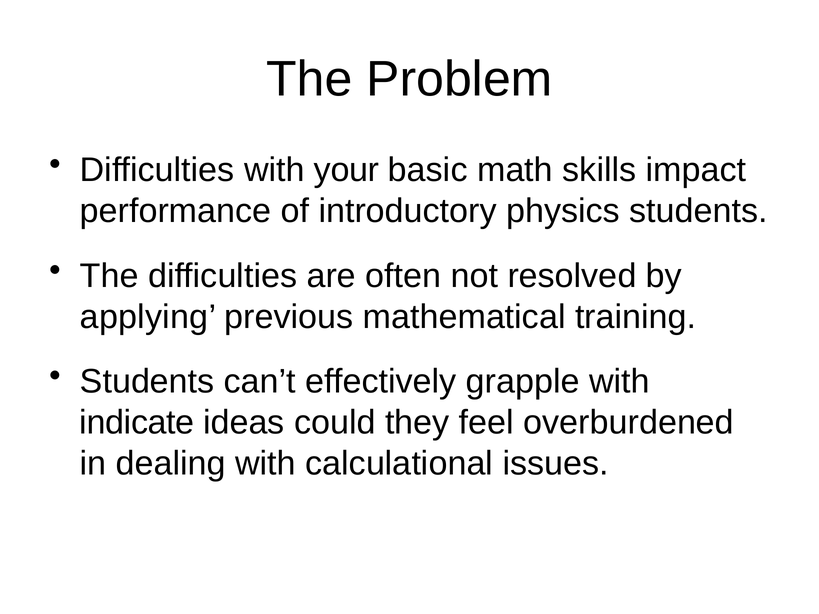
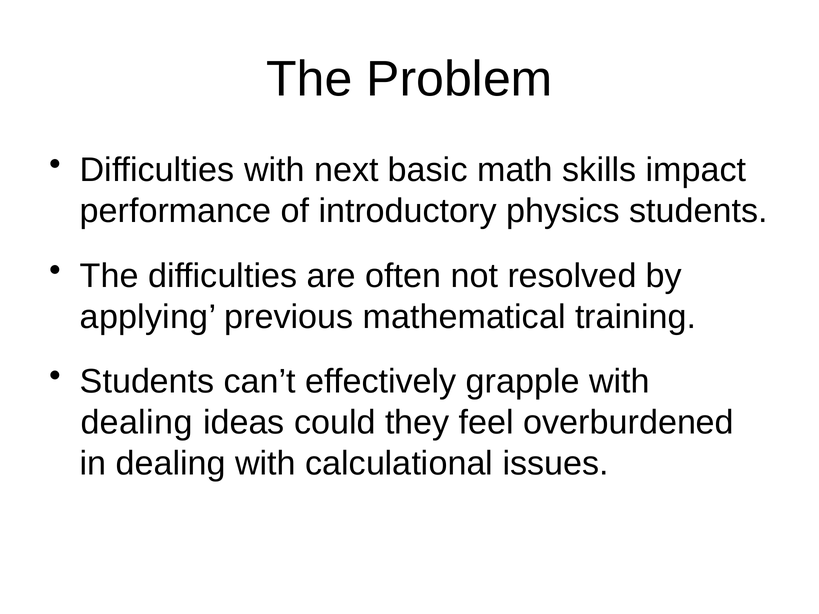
your: your -> next (346, 170)
indicate: indicate -> dealing (137, 423)
